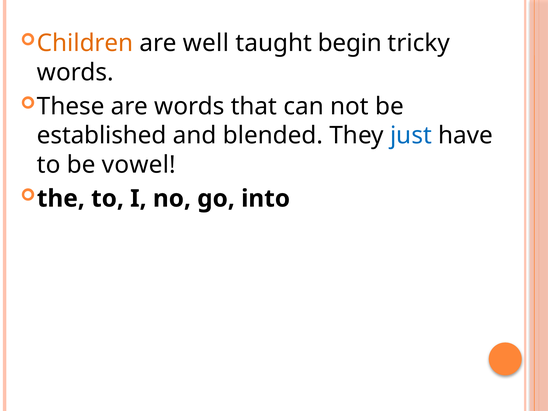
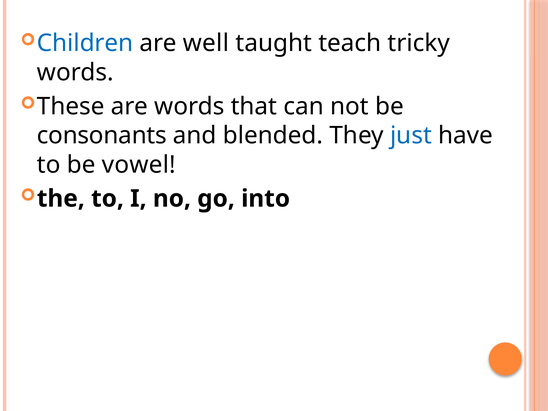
Children colour: orange -> blue (85, 43)
begin: begin -> teach (350, 43)
established: established -> consonants (102, 136)
